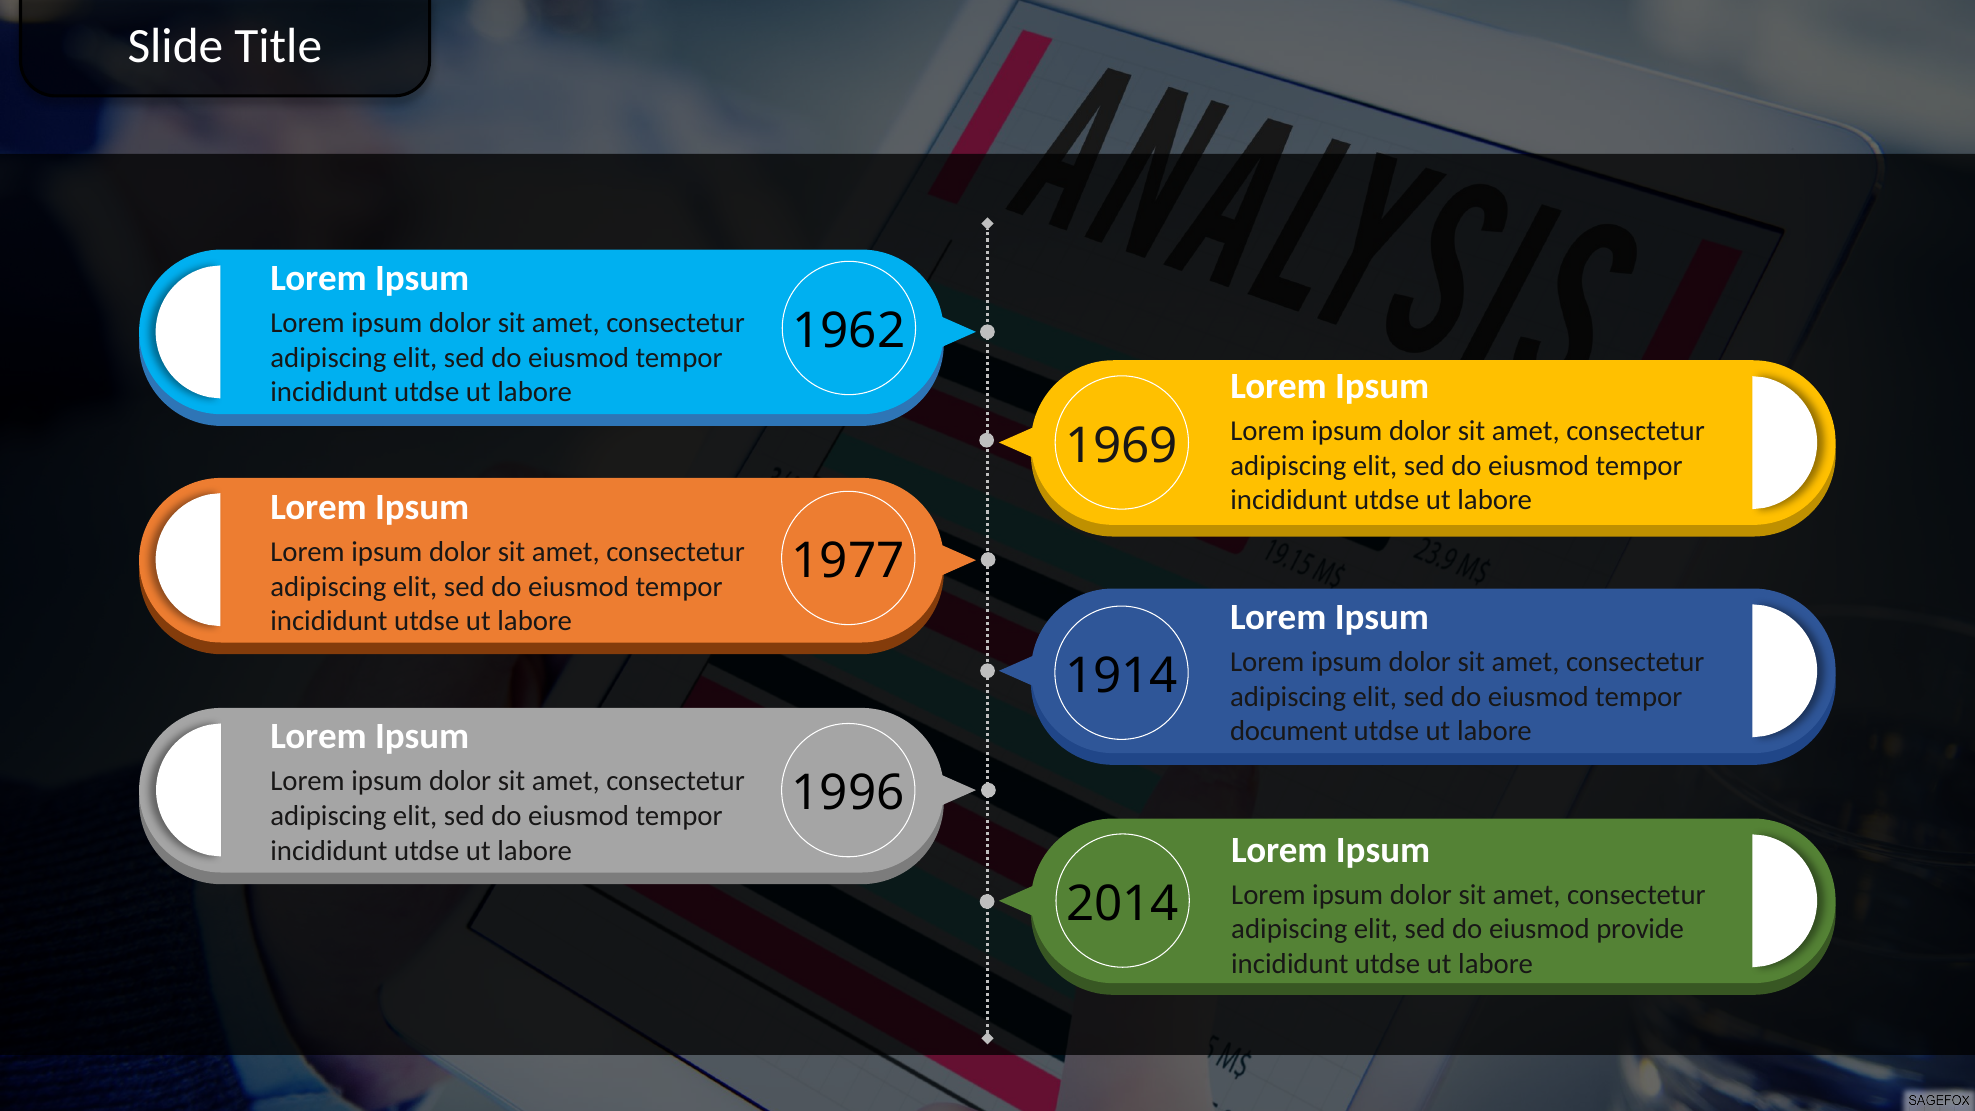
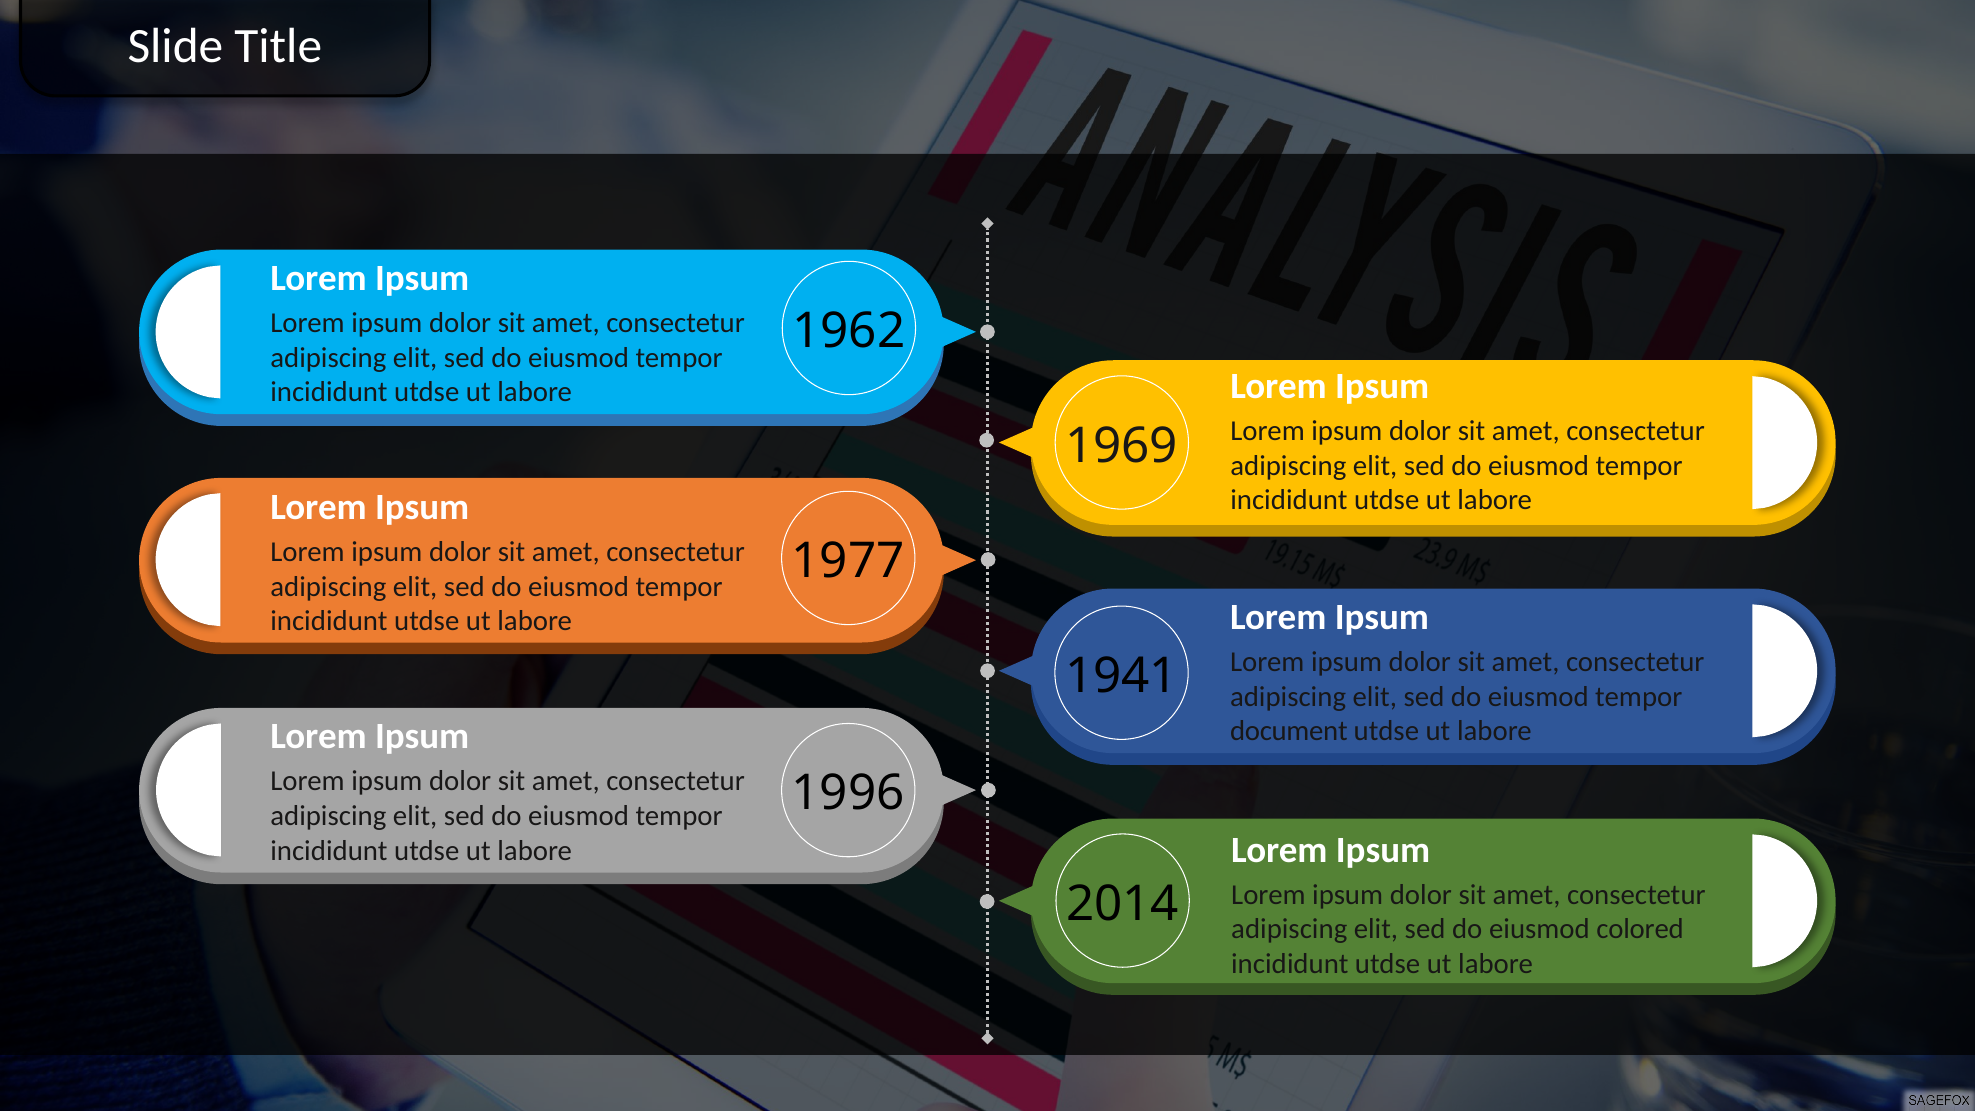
1914: 1914 -> 1941 (1121, 676)
provide: provide -> colored (1640, 929)
